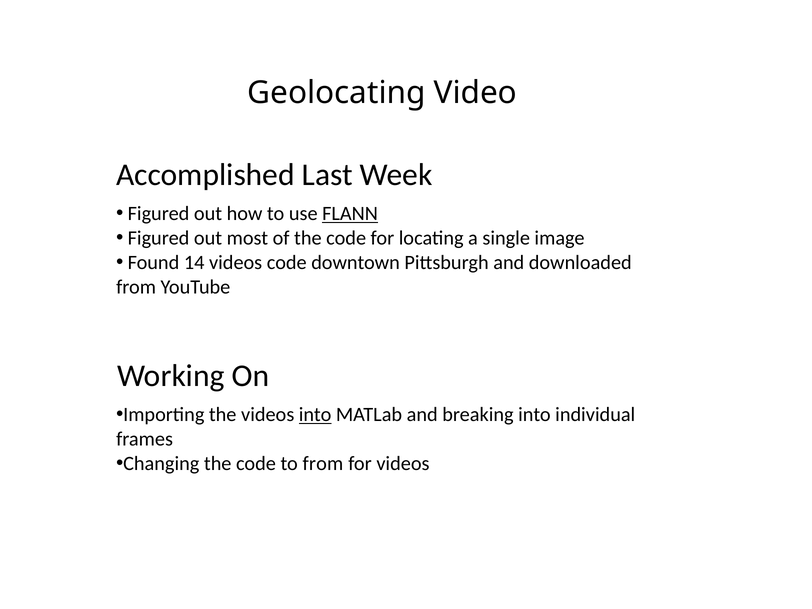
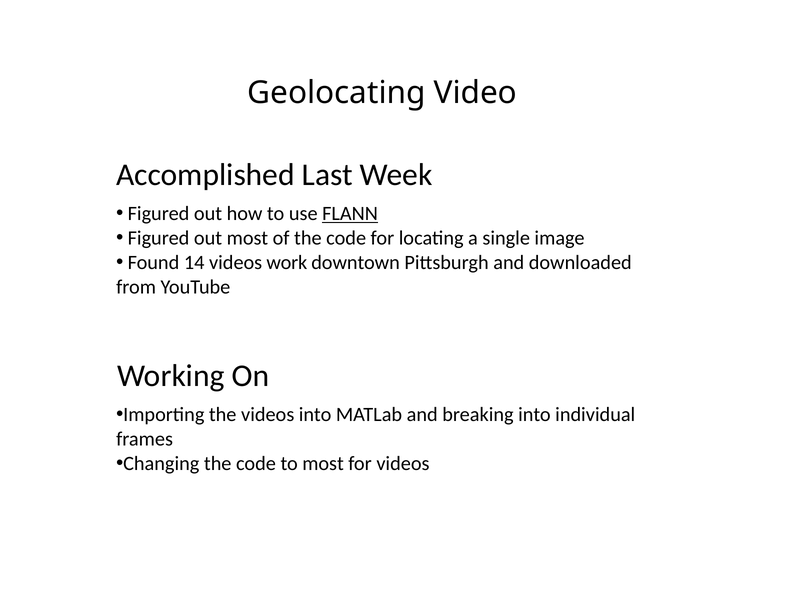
videos code: code -> work (287, 263)
into underline: present -> none (315, 415)
to from: from -> most (323, 463)
